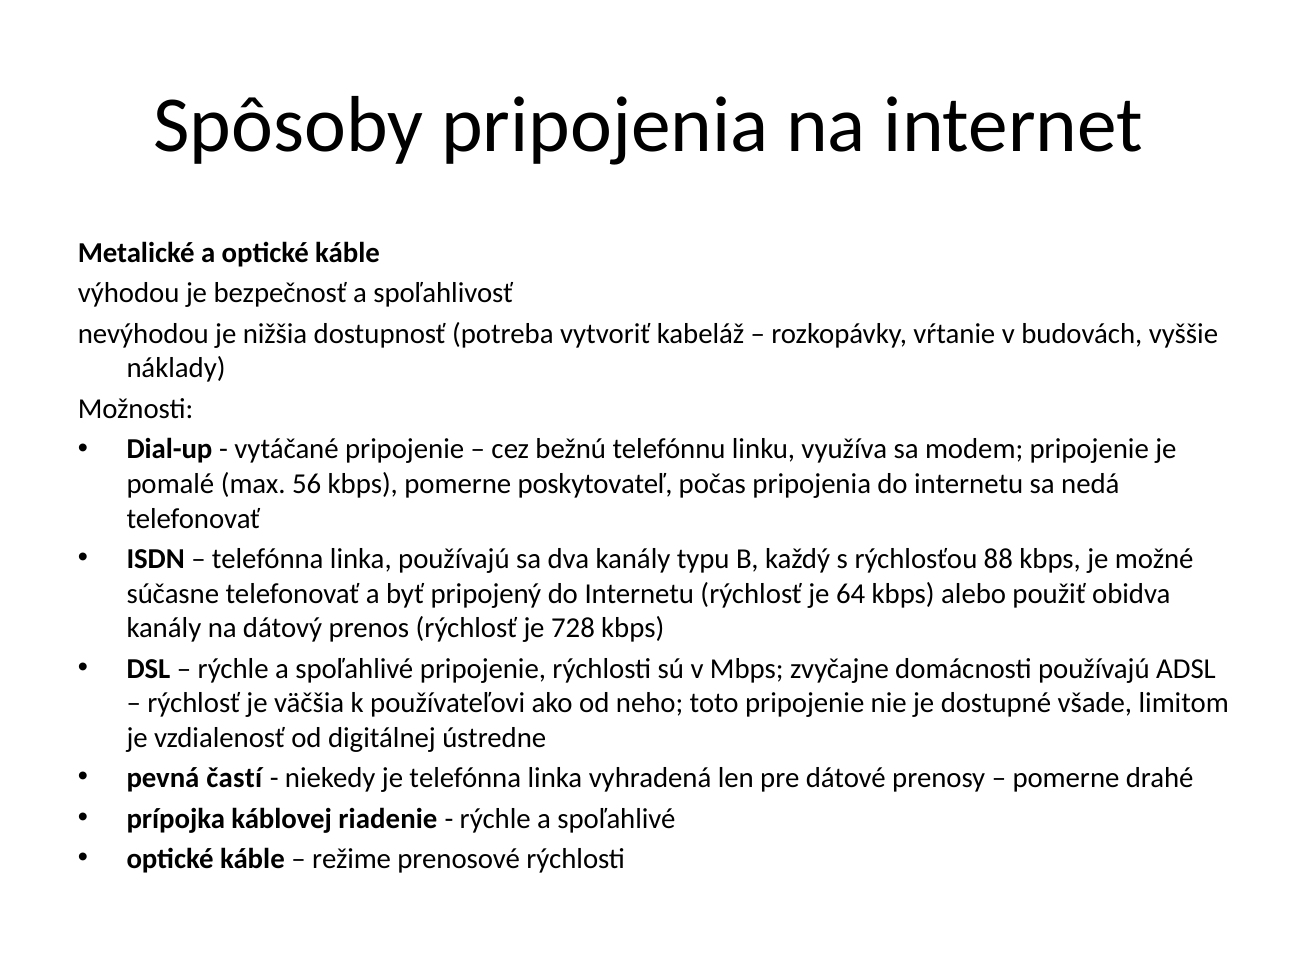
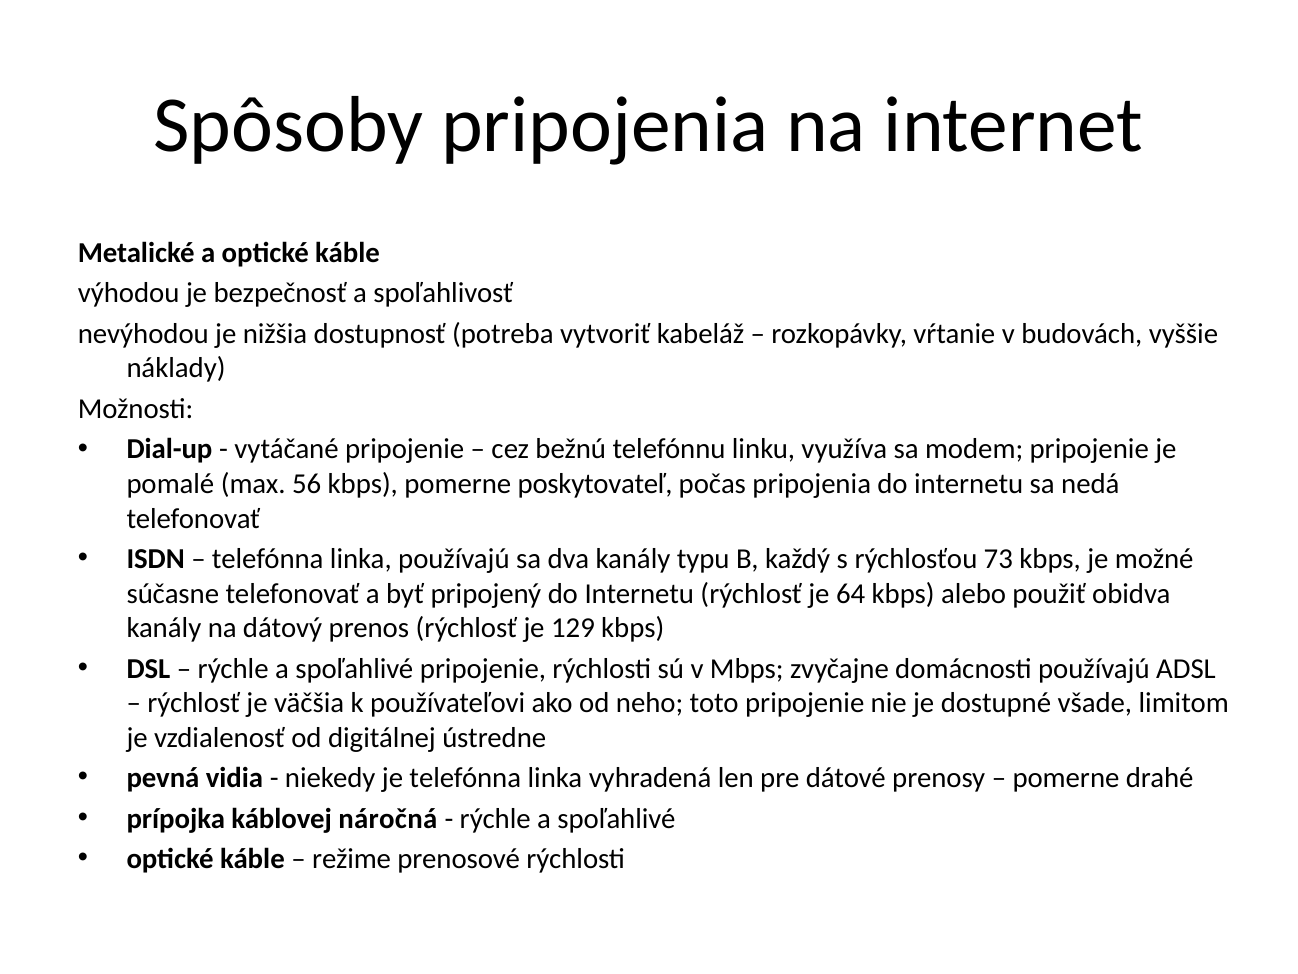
88: 88 -> 73 (998, 559)
728: 728 -> 129 (573, 628)
častí: častí -> vidia (234, 778)
riadenie: riadenie -> náročná (388, 818)
